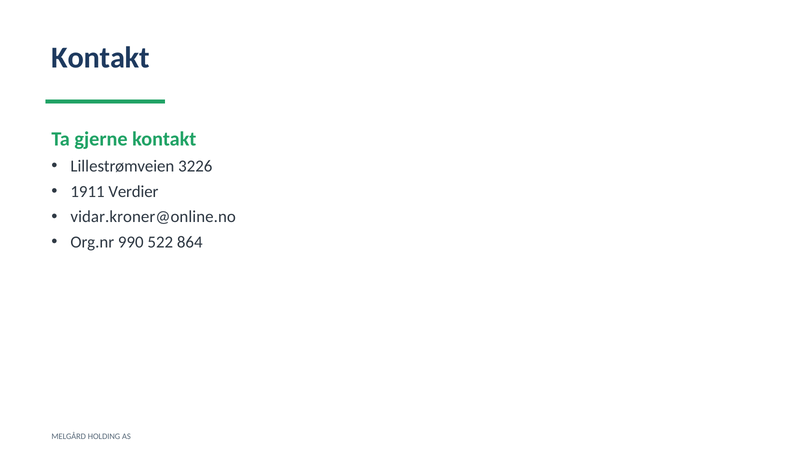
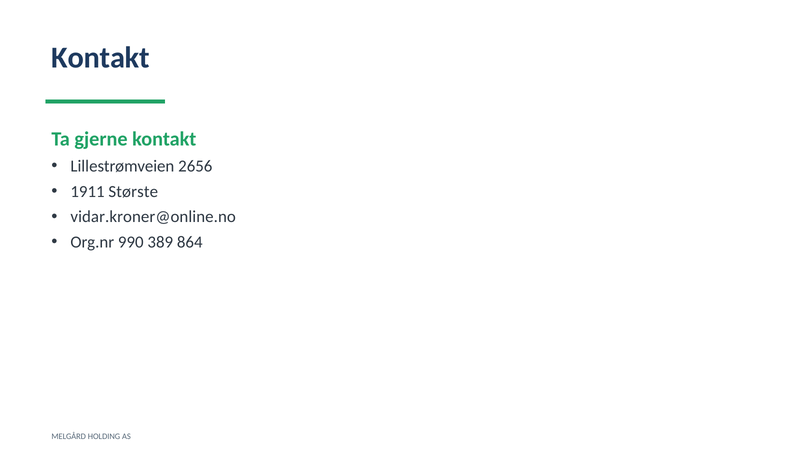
3226: 3226 -> 2656 (195, 166)
Verdier: Verdier -> Største (133, 192)
522: 522 -> 389 (160, 242)
